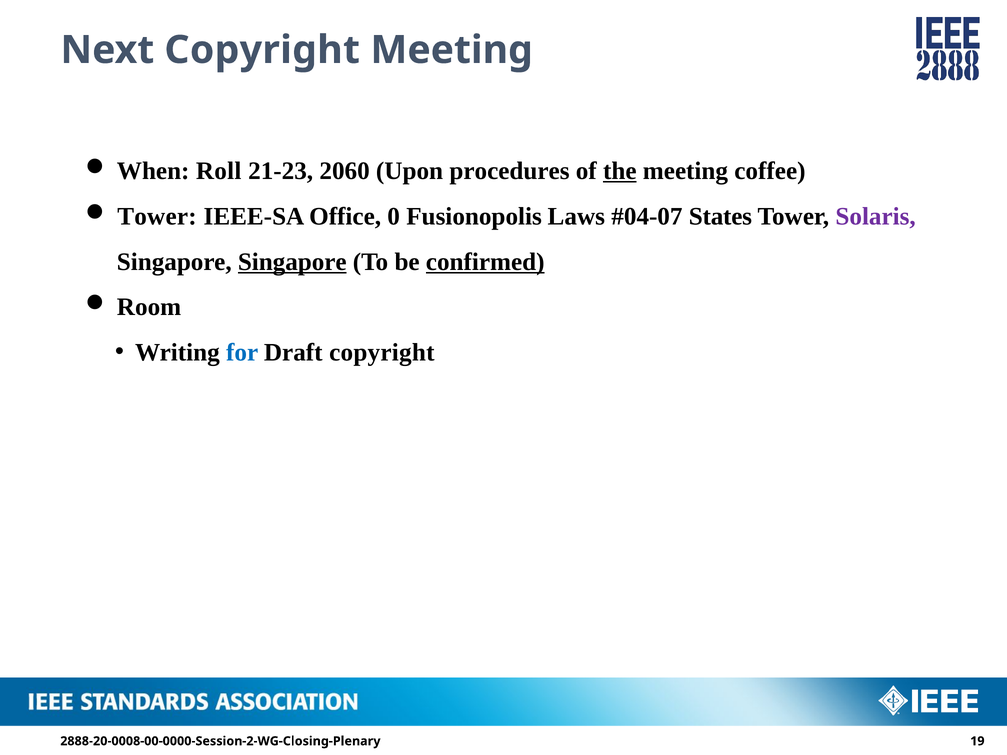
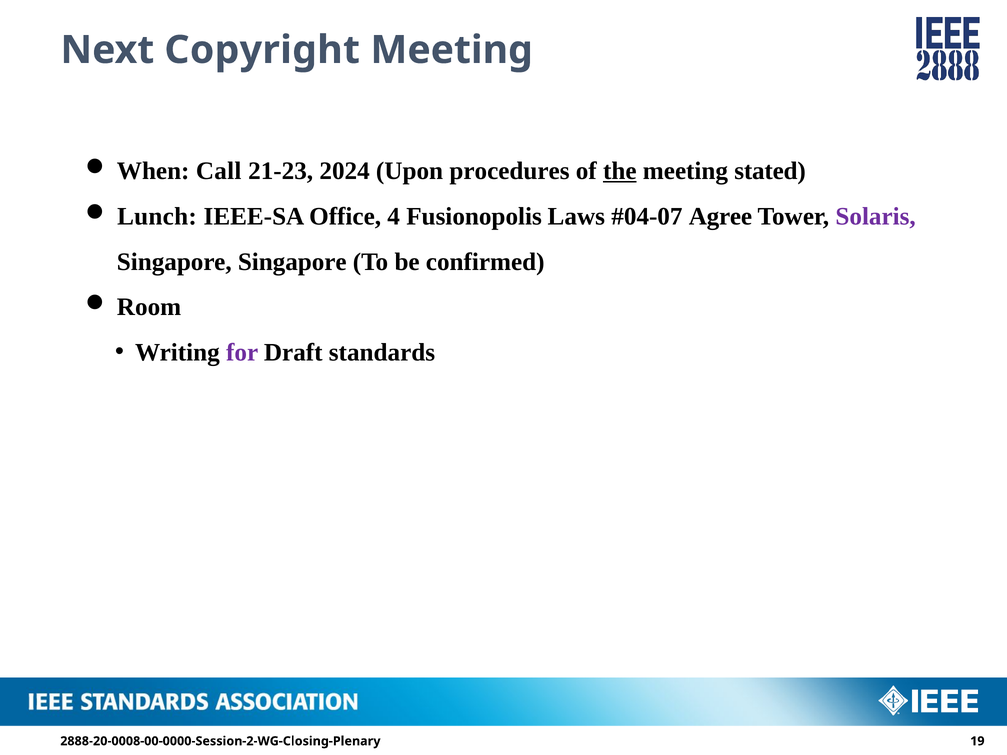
Roll: Roll -> Call (219, 171)
2060: 2060 -> 2024 (345, 171)
coffee: coffee -> stated (770, 171)
Tower: Tower -> Lunch (157, 217)
0: 0 -> 4 (394, 217)
States: States -> Agree (720, 217)
Singapore underline: present -> none (292, 262)
confirmed underline: present -> none (485, 262)
for colour: blue -> purple (242, 352)
Draft copyright: copyright -> standards (382, 352)
